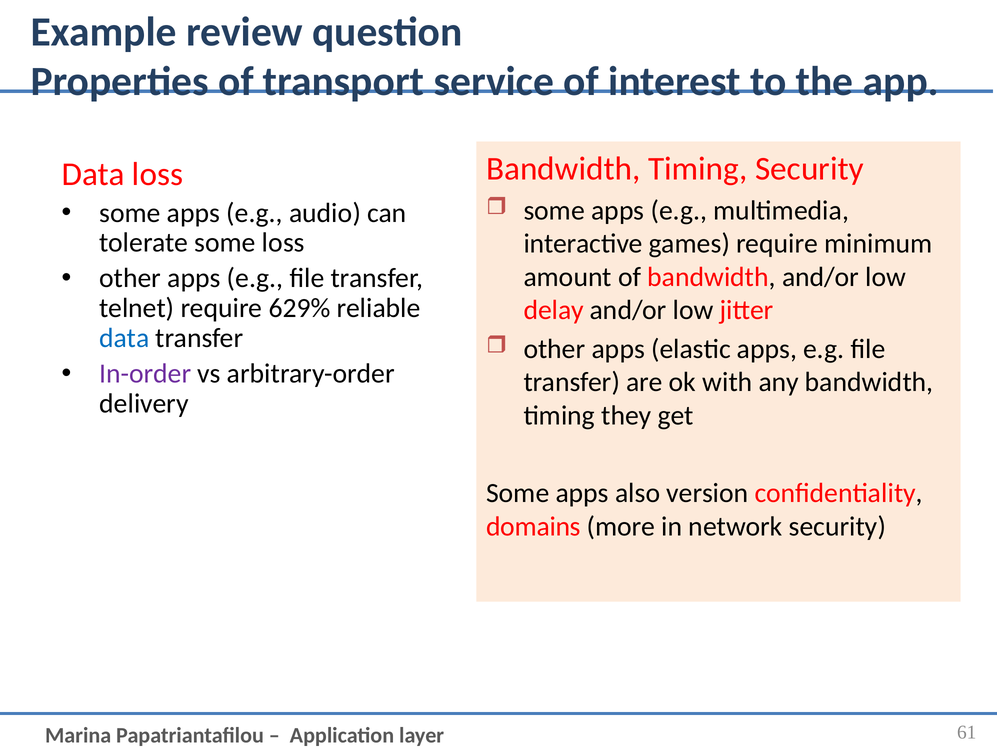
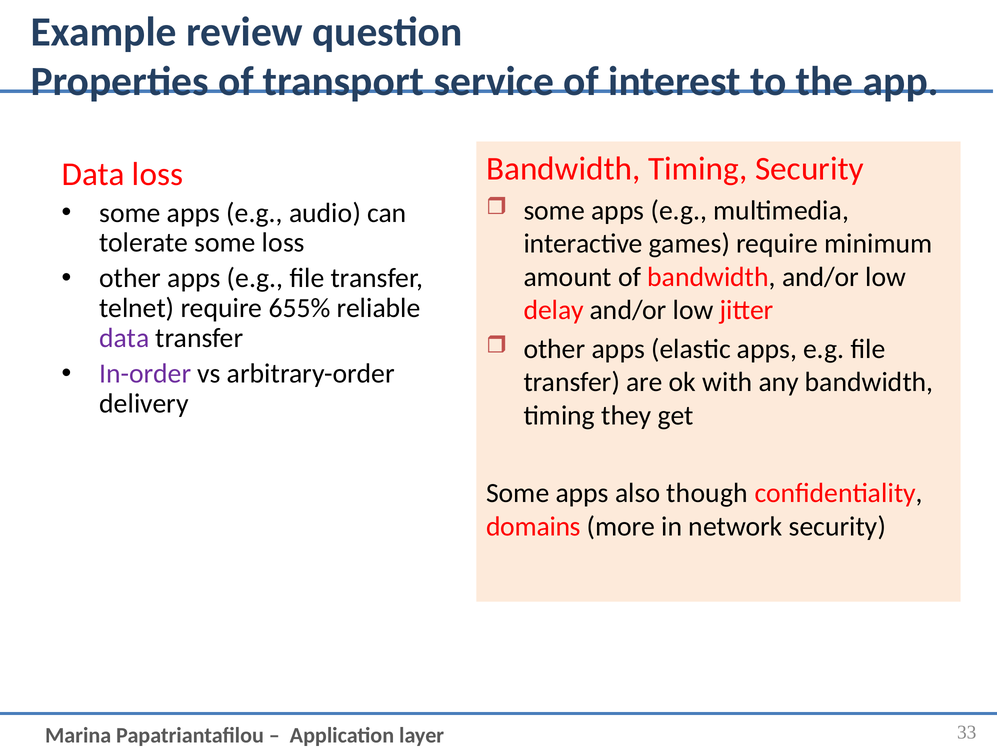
629%: 629% -> 655% (300, 308)
data colour: blue -> purple (124, 338)
version: version -> though (707, 493)
61: 61 -> 33 (967, 732)
